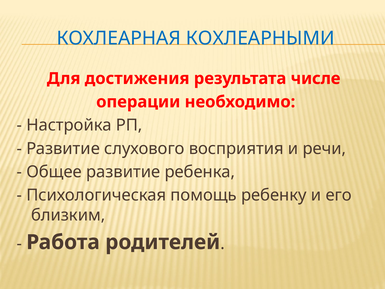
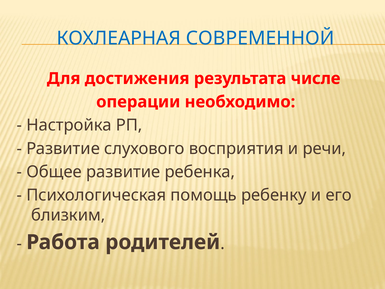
КОХЛЕАРНЫМИ: КОХЛЕАРНЫМИ -> СОВРЕМЕННОЙ (260, 38)
